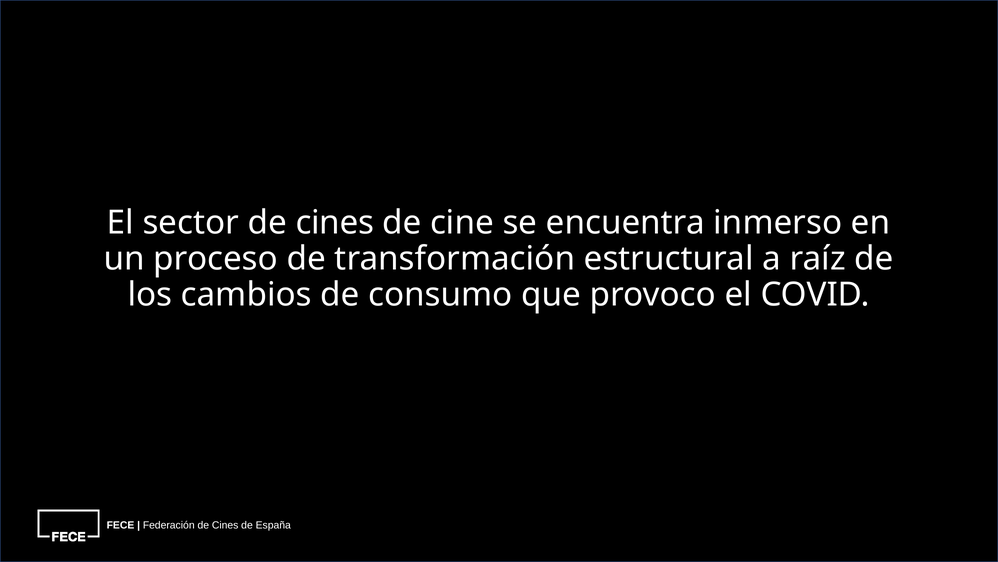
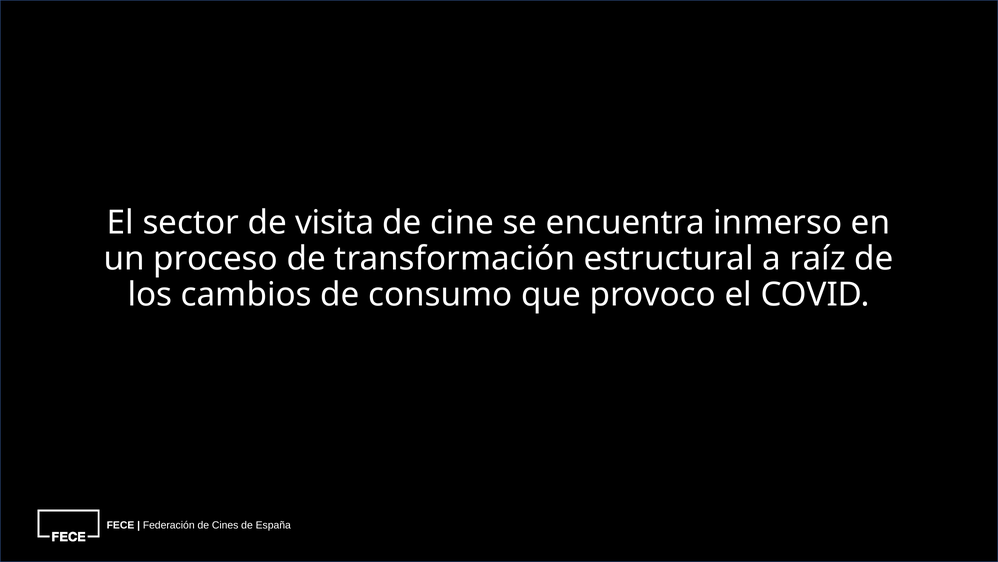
sector de cines: cines -> visita (335, 223)
